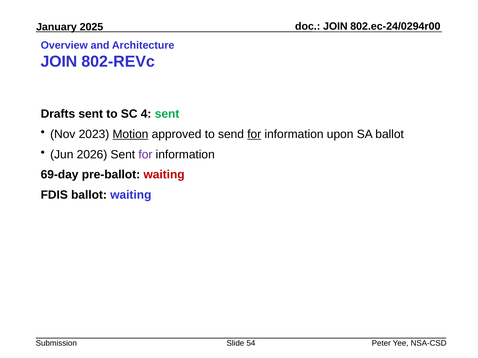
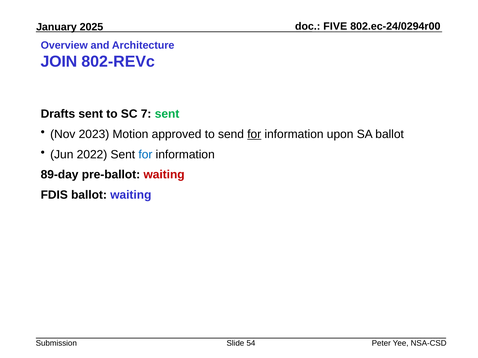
JOIN: JOIN -> FIVE (335, 26)
4: 4 -> 7 (146, 114)
Motion underline: present -> none (130, 134)
2026: 2026 -> 2022 (92, 155)
for colour: purple -> blue (145, 155)
69-day: 69-day -> 89-day (60, 175)
